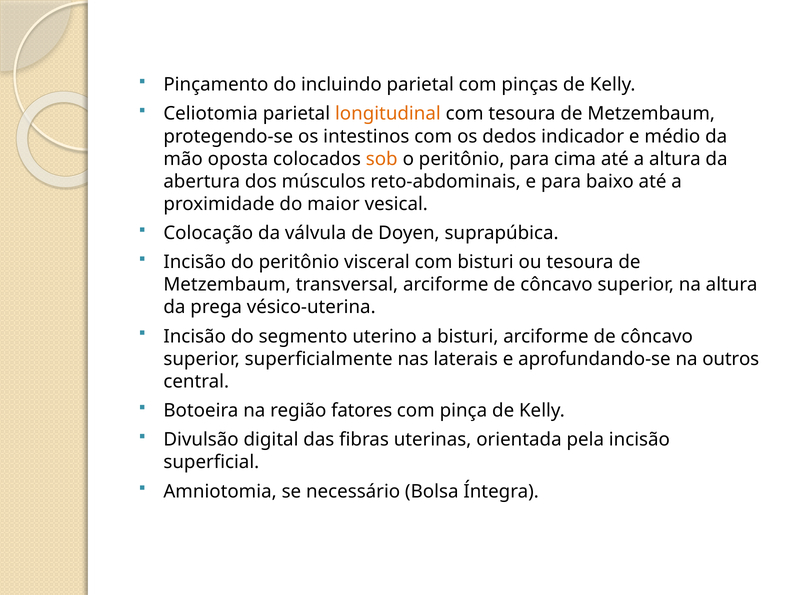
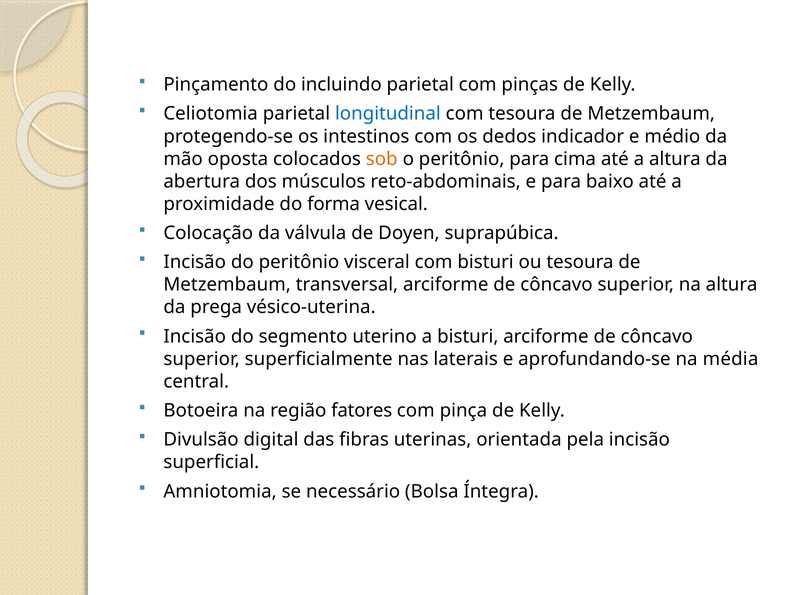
longitudinal colour: orange -> blue (388, 114)
maior: maior -> forma (334, 204)
outros: outros -> média (731, 359)
